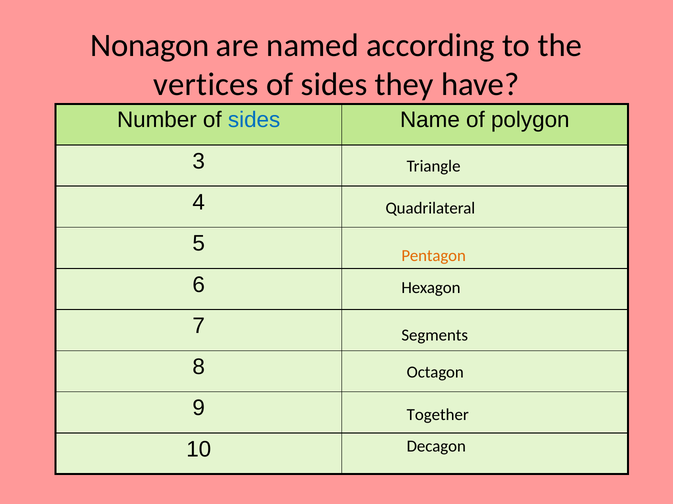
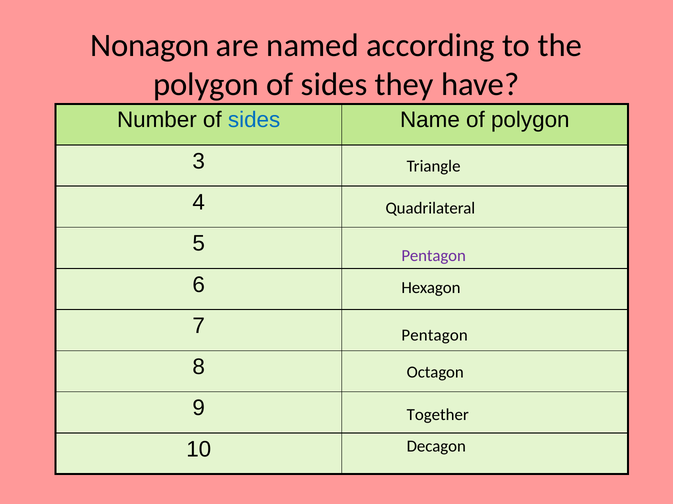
vertices: vertices -> polygon (206, 85)
Pentagon colour: orange -> purple (434, 256)
Segments: Segments -> Pentagon (435, 336)
